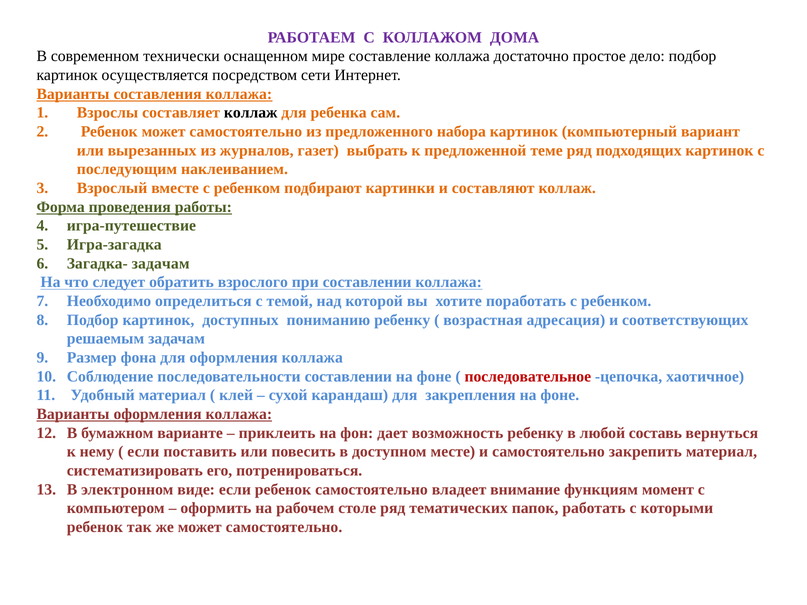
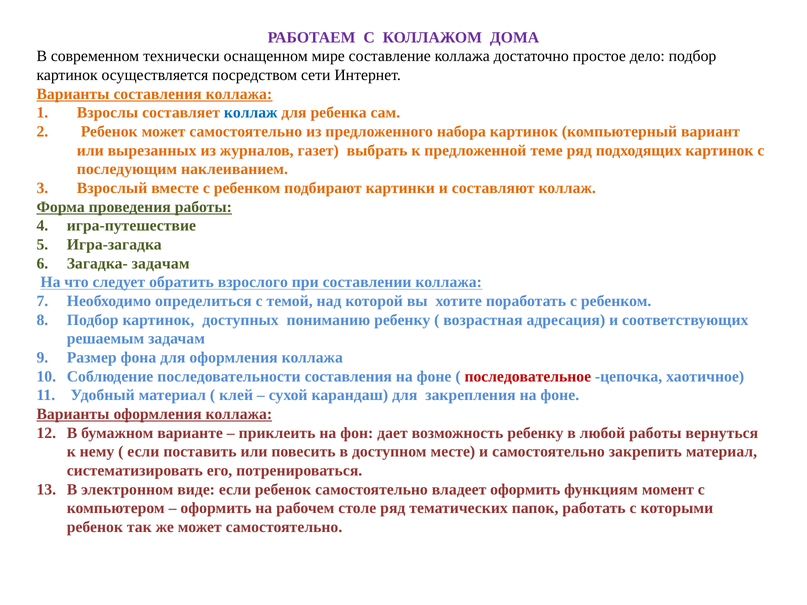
коллаж colour: black -> blue (251, 113)
последовательности составлении: составлении -> составления (348, 377)
любой составь: составь -> работы (655, 433)
владеет внимание: внимание -> оформить (525, 490)
